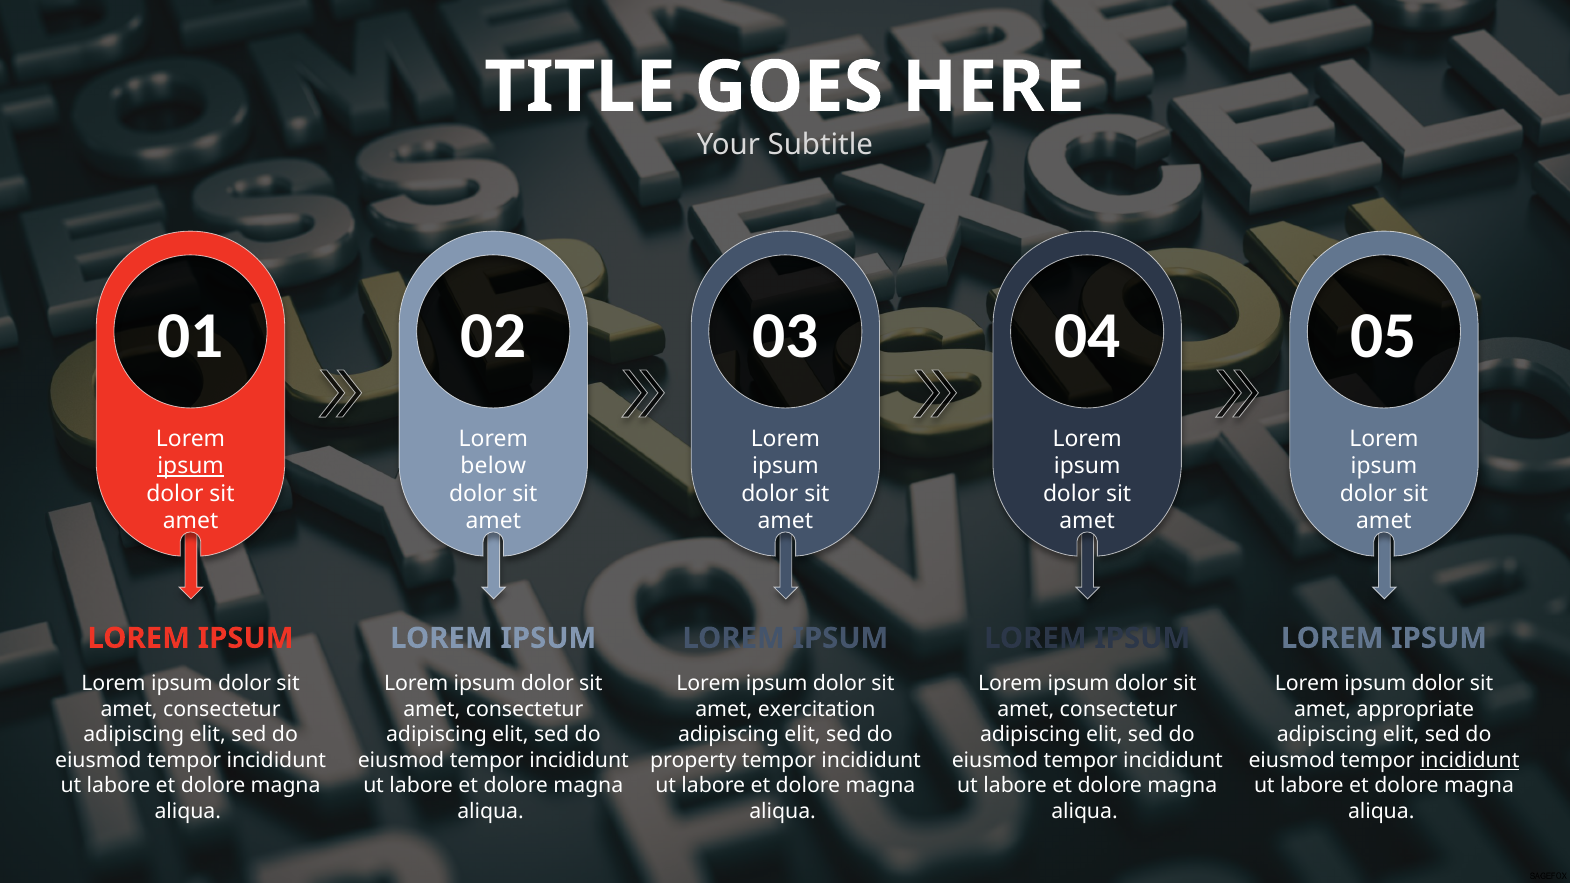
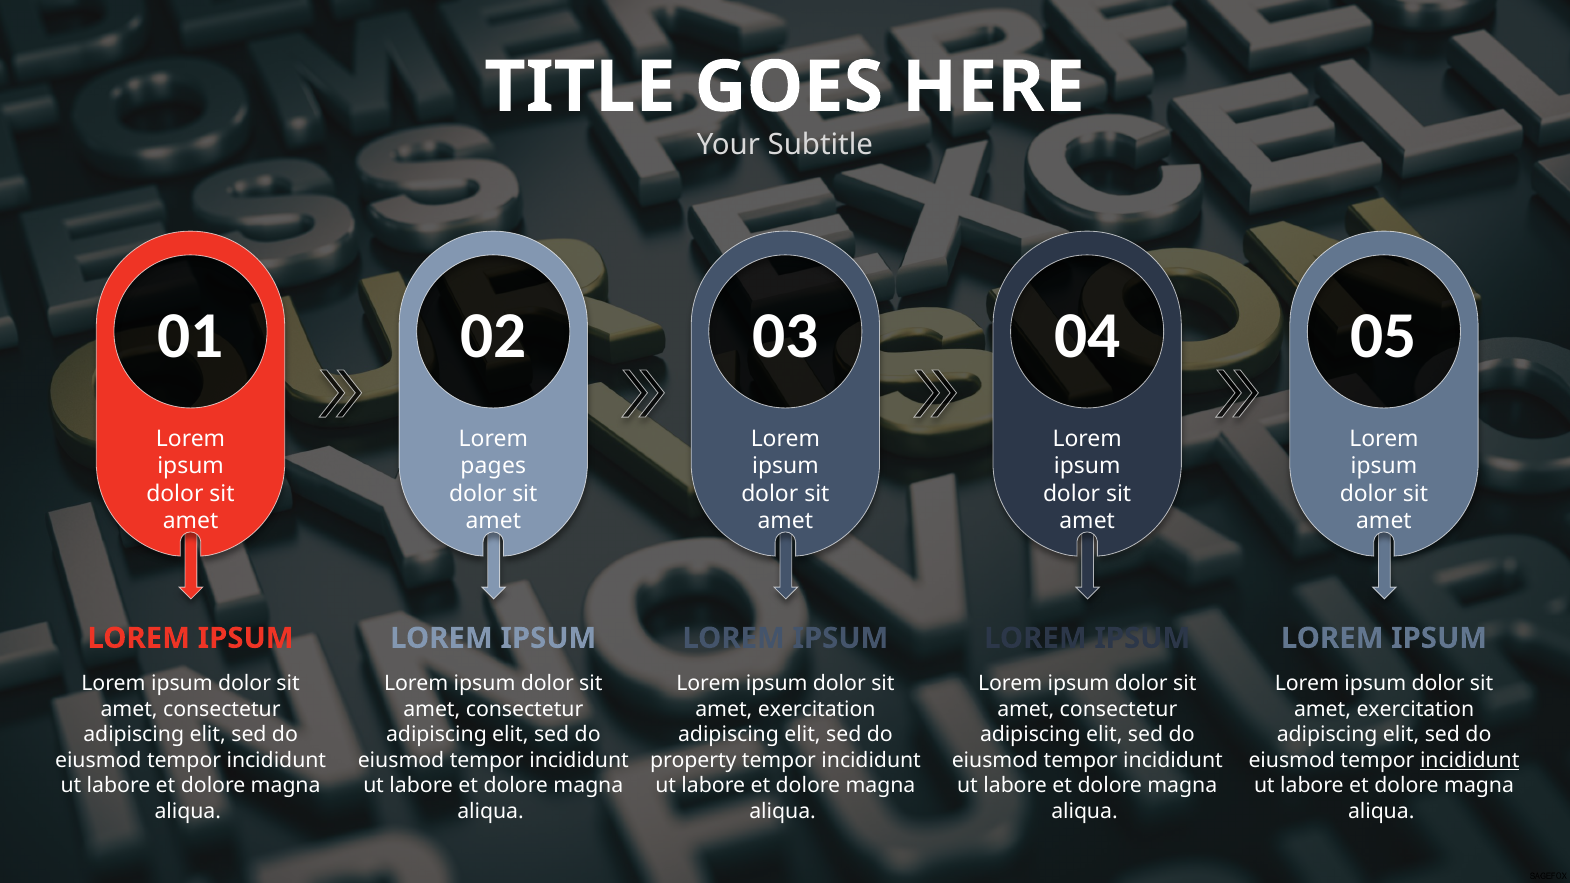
ipsum underline: present -> none (191, 466)
below: below -> pages (493, 466)
appropriate: appropriate -> exercitation (1415, 709)
